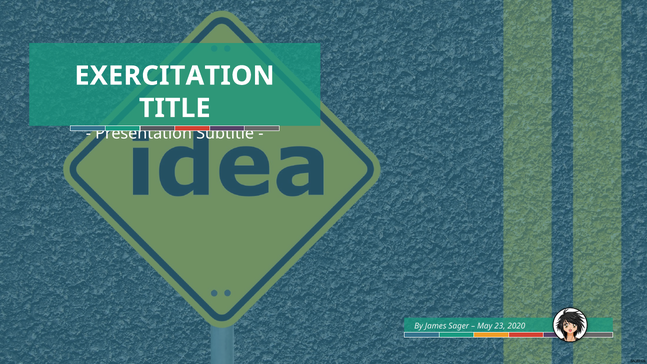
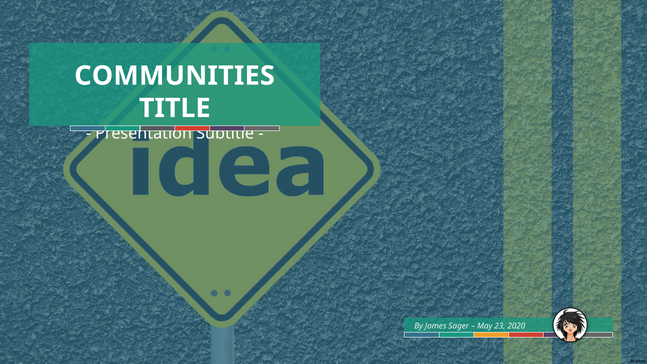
EXERCITATION: EXERCITATION -> COMMUNITIES (175, 76)
